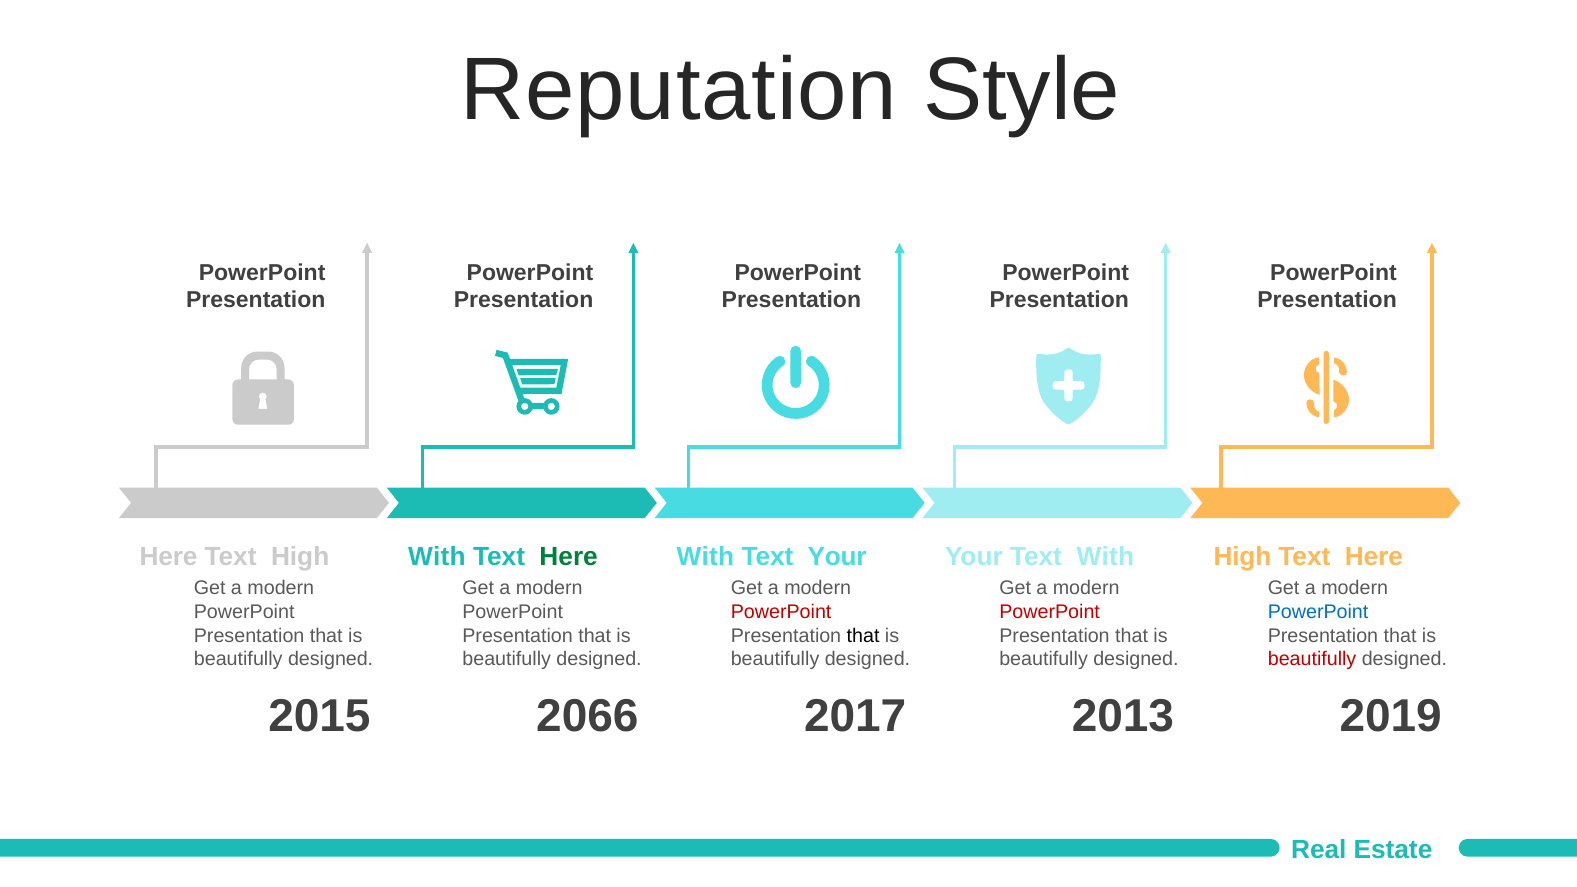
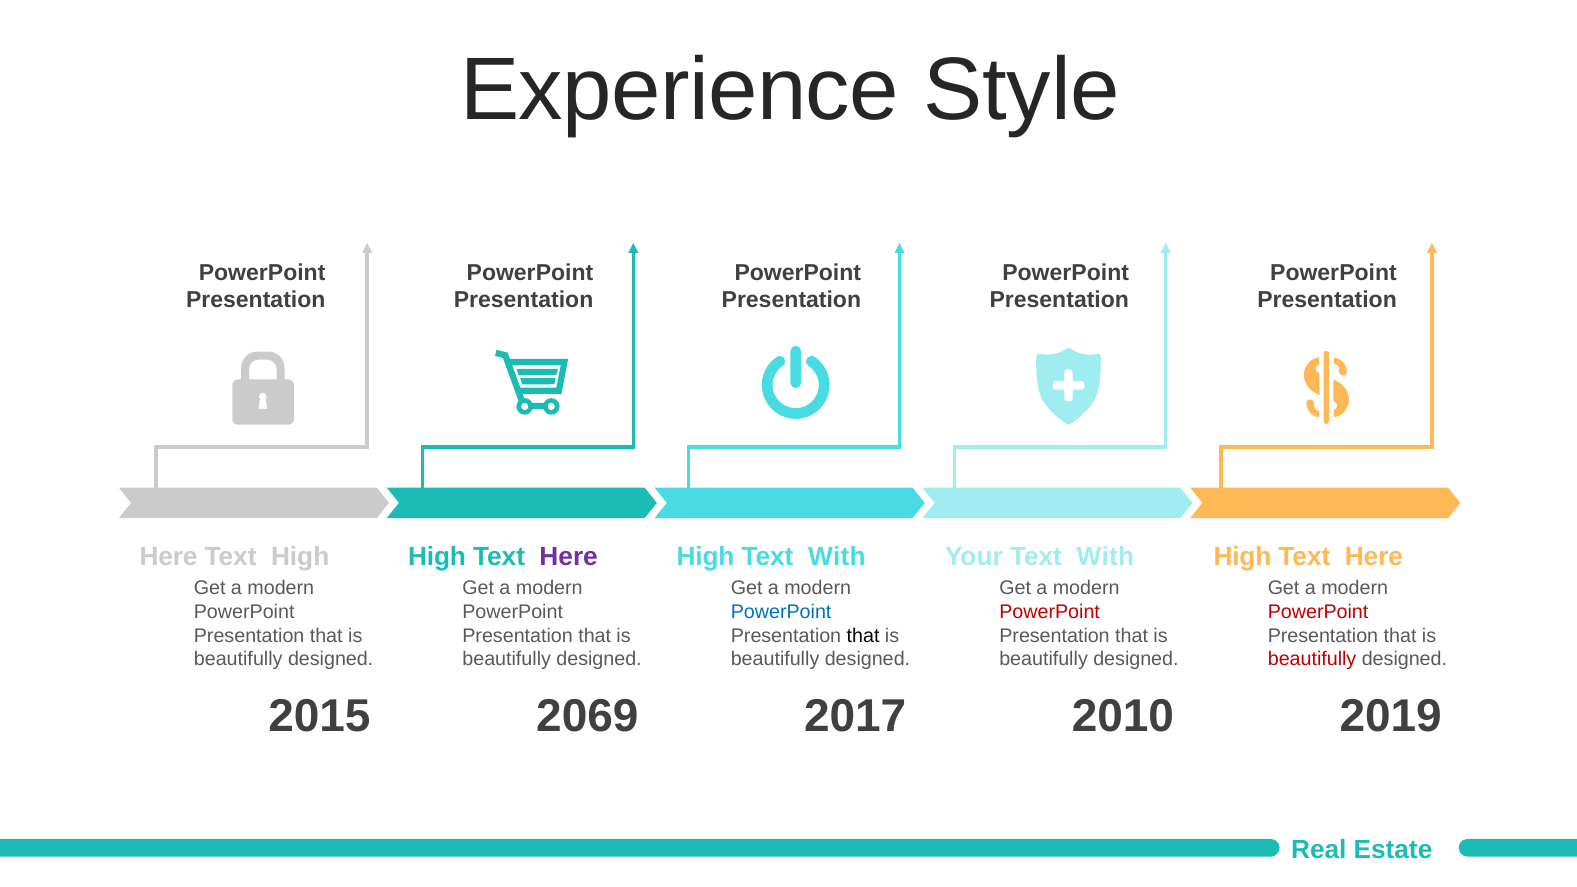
Reputation: Reputation -> Experience (680, 90)
With: With -> High (437, 557)
Here colour: green -> purple (569, 557)
With: With -> High (706, 557)
Your: Your -> With (837, 557)
PowerPoint colour: red -> blue (781, 612)
PowerPoint colour: blue -> red (1318, 612)
2066: 2066 -> 2069 (587, 717)
2013: 2013 -> 2010 (1123, 717)
